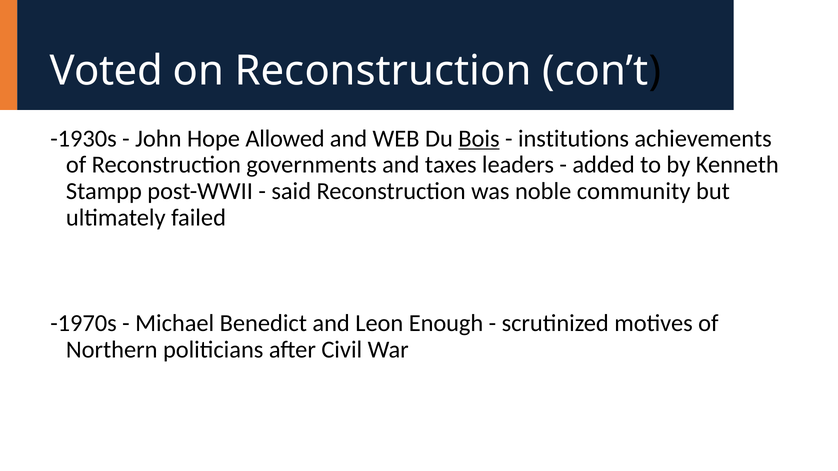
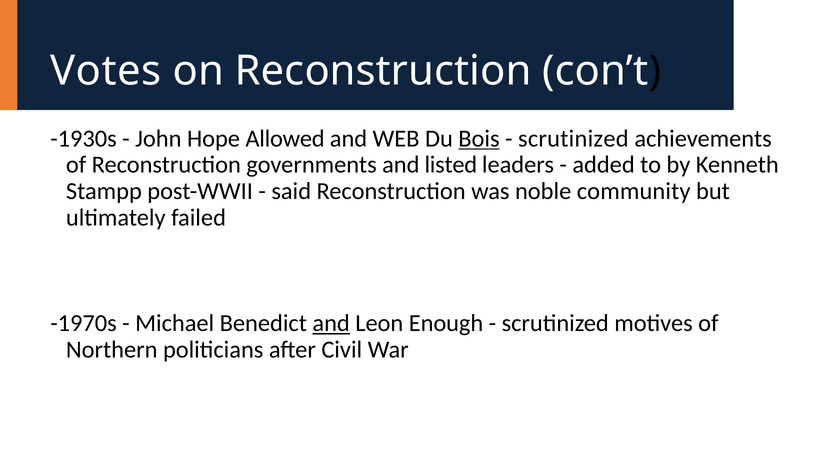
Voted: Voted -> Votes (106, 71)
institutions: institutions -> scrutinized (573, 139)
taxes: taxes -> listed (451, 165)
and underline: none -> present (331, 323)
